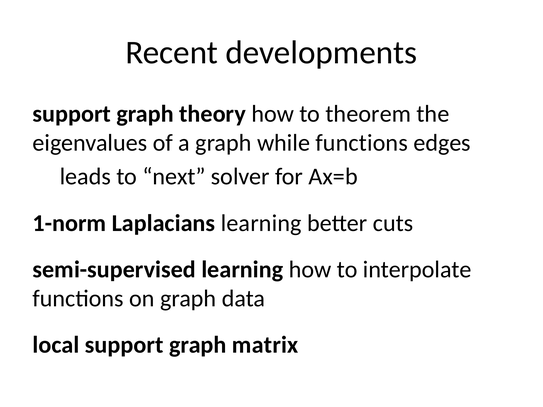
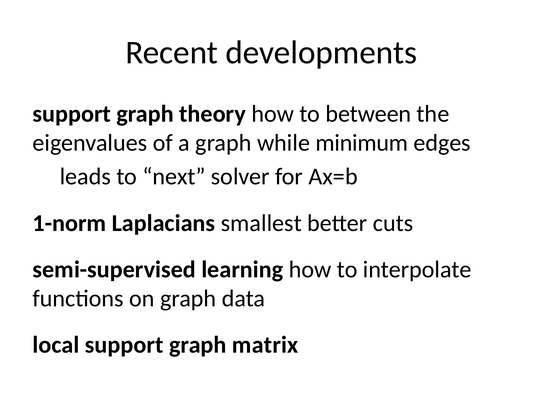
theorem: theorem -> between (368, 114)
while functions: functions -> minimum (362, 143)
Laplacians learning: learning -> smallest (261, 223)
